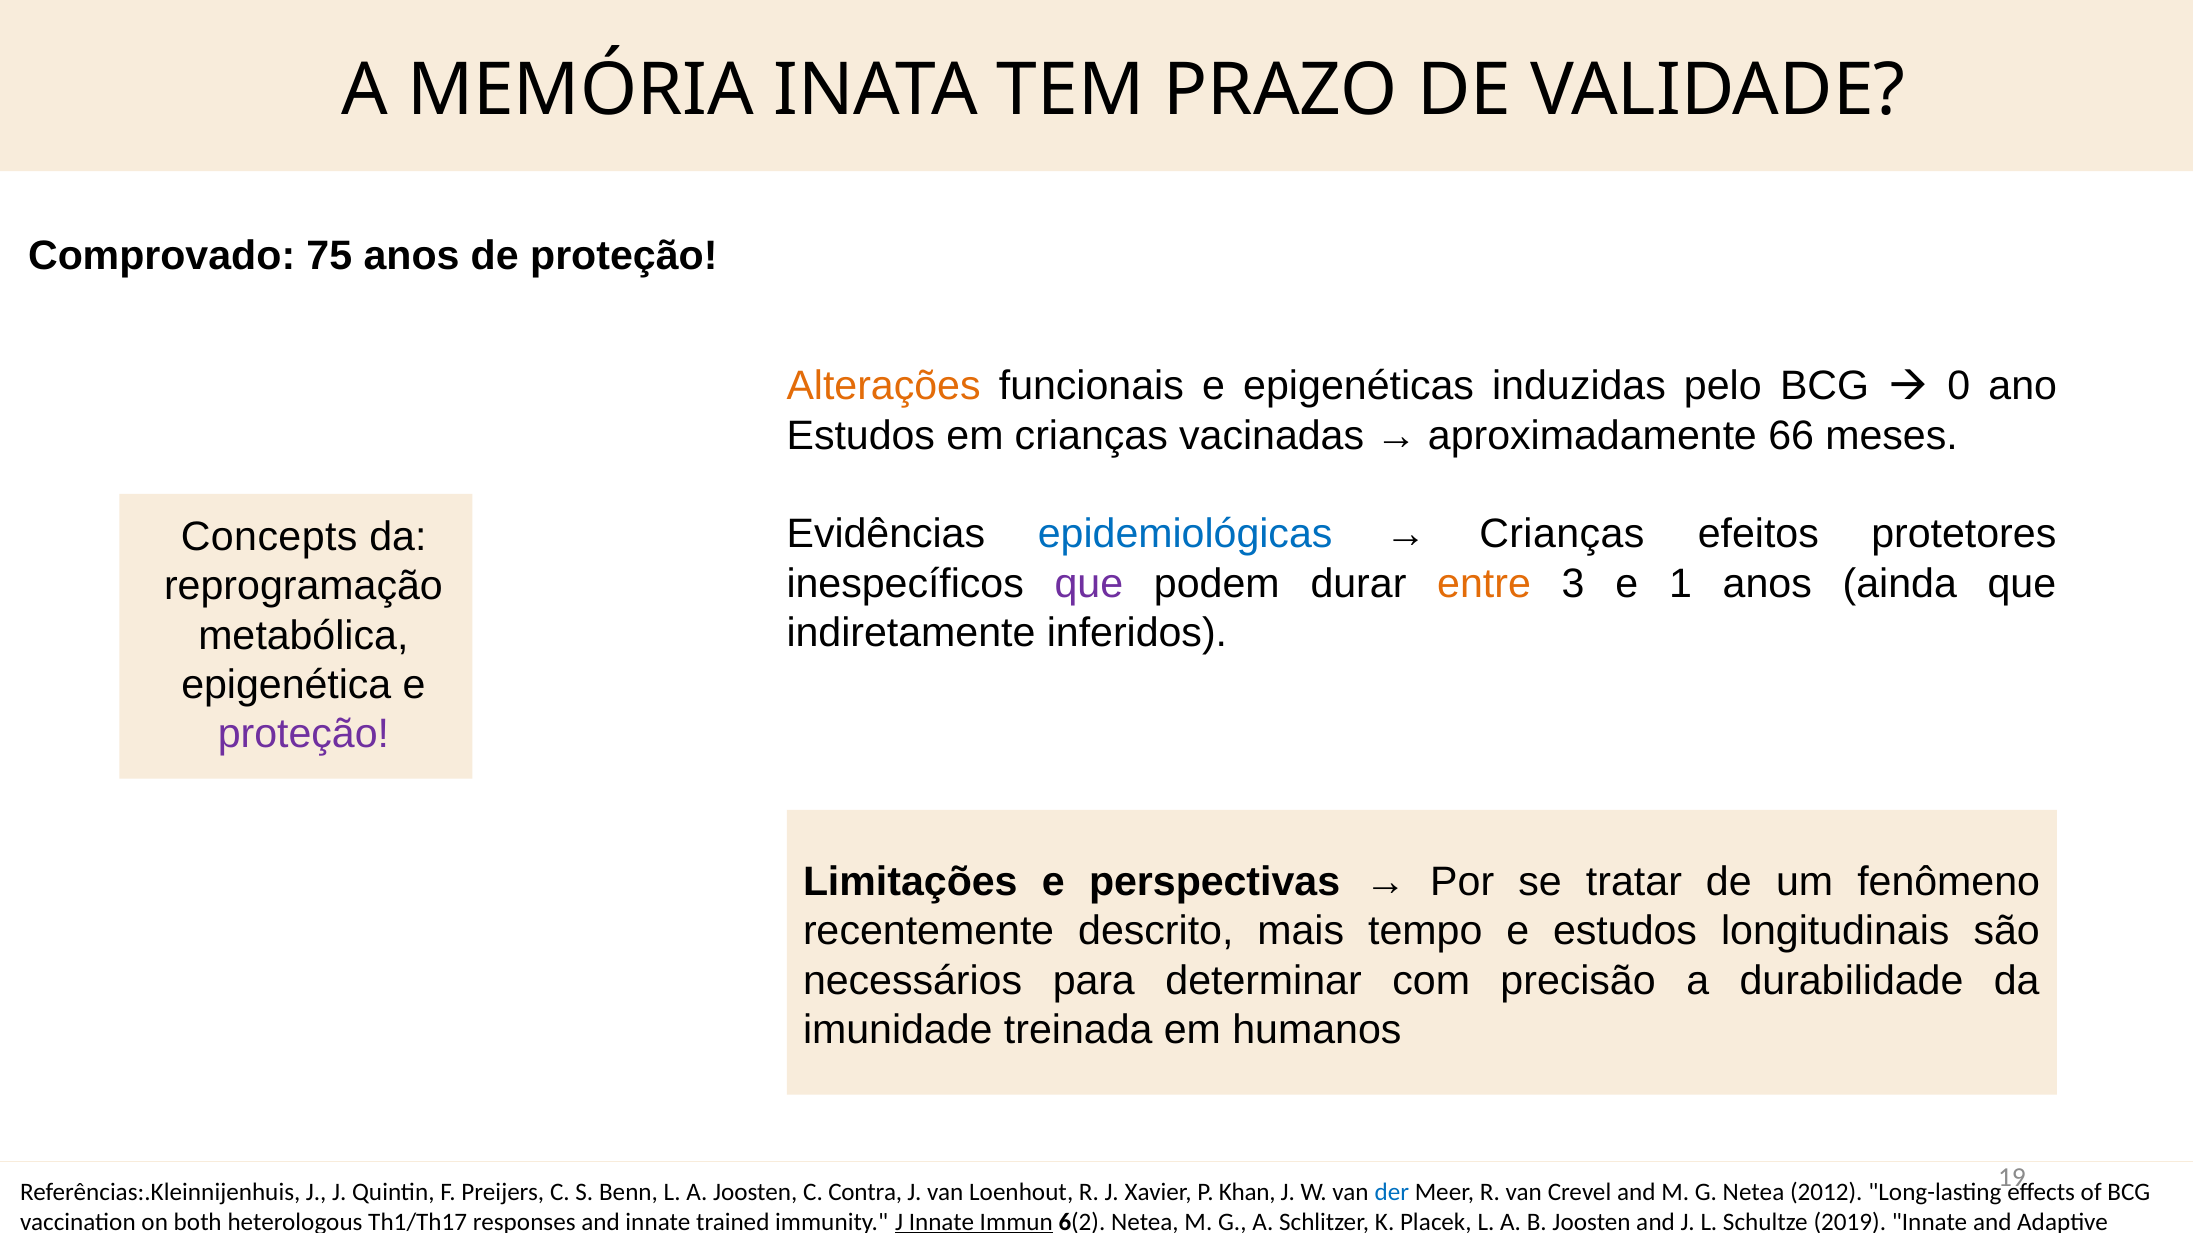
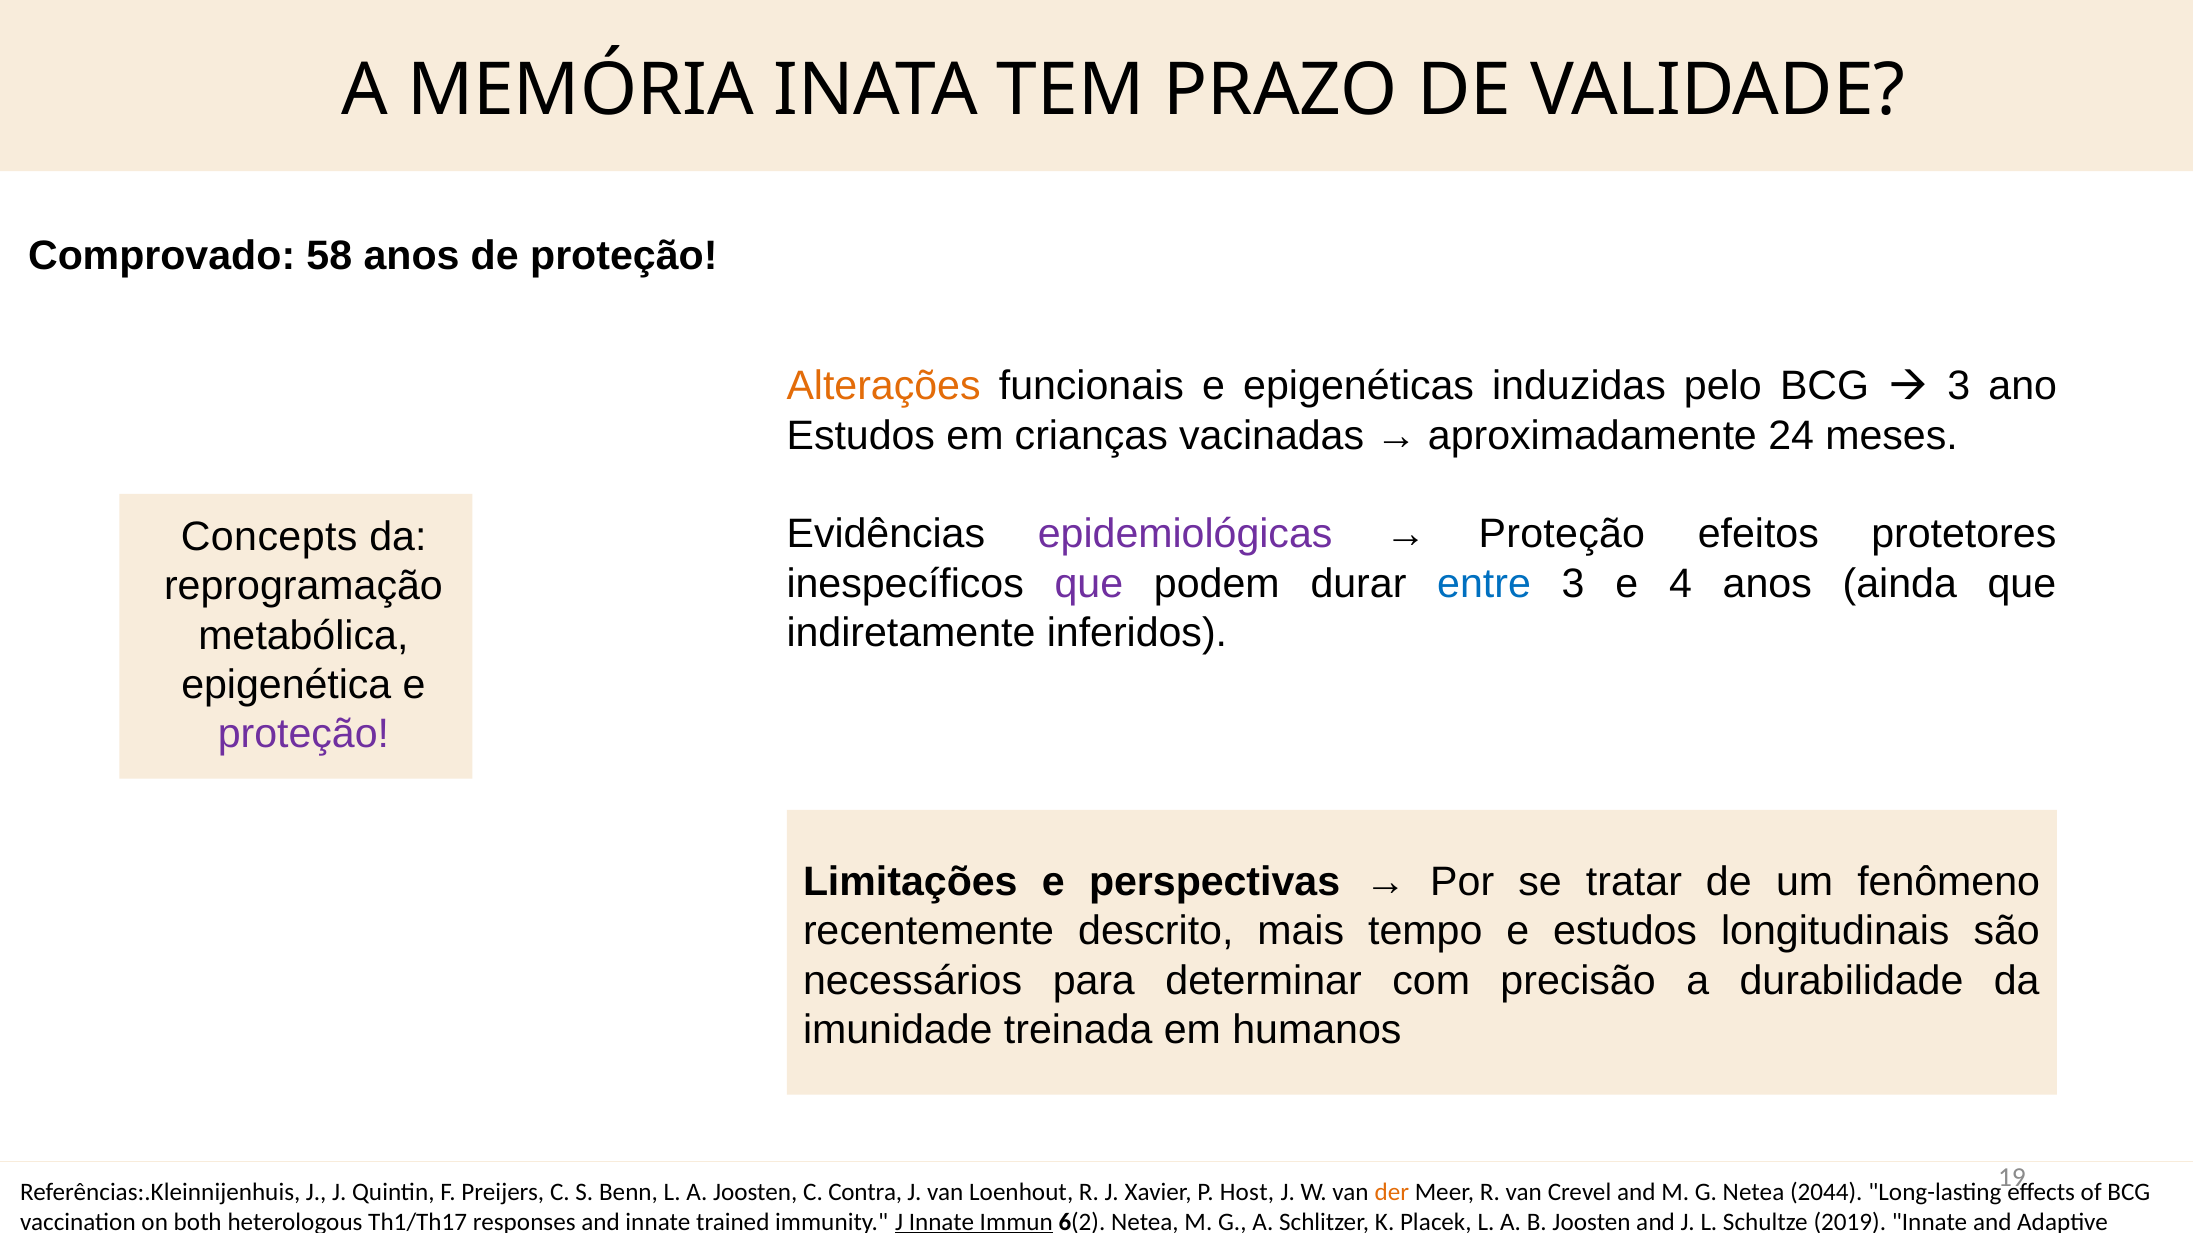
75: 75 -> 58 (329, 256)
0: 0 -> 3 (1959, 386)
66: 66 -> 24 (1791, 436)
epidemiológicas colour: blue -> purple (1185, 534)
Crianças: Crianças -> Proteção (1562, 534)
entre colour: orange -> blue (1484, 584)
1: 1 -> 4 (1680, 584)
P Khan: Khan -> Host (1247, 1193)
der colour: blue -> orange (1392, 1193)
2012: 2012 -> 2044 (1826, 1193)
